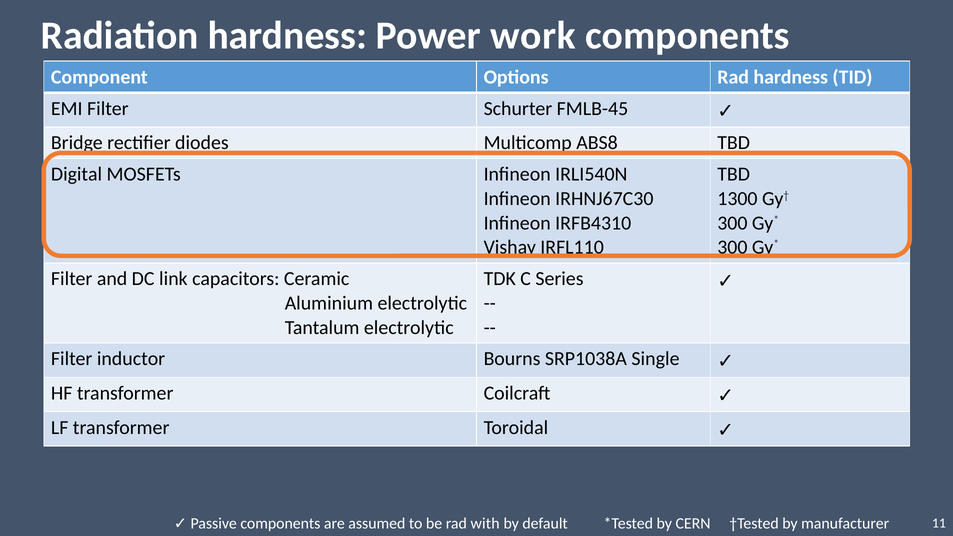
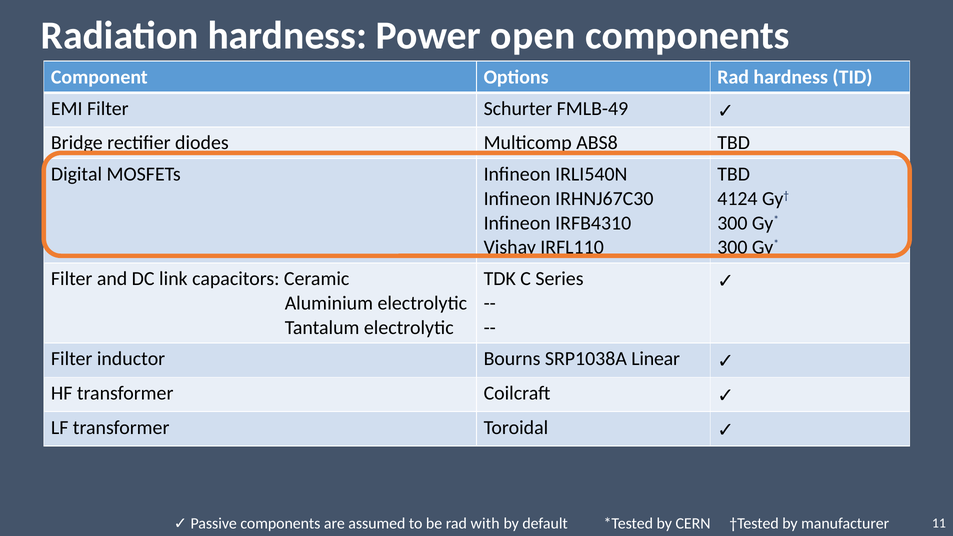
work: work -> open (533, 35)
FMLB-45: FMLB-45 -> FMLB-49 (592, 109)
1300: 1300 -> 4124 (737, 199)
Single: Single -> Linear (656, 359)
